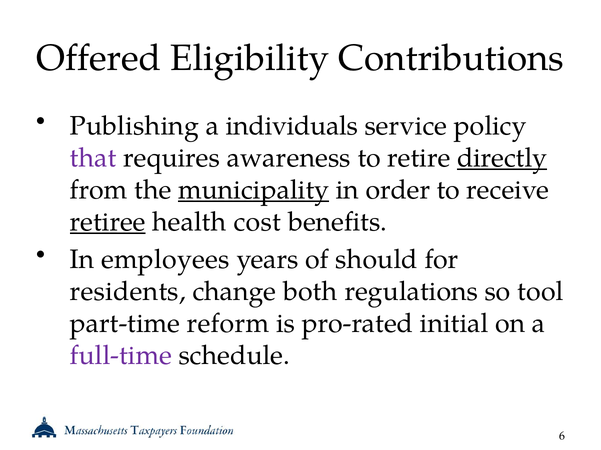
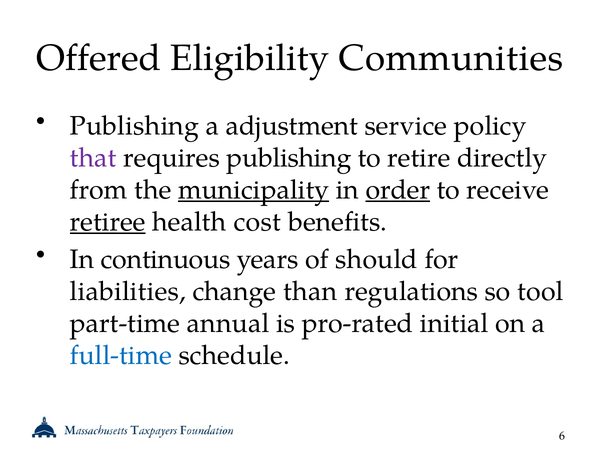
Contributions: Contributions -> Communities (451, 58)
individuals: individuals -> adjustment (292, 126)
requires awareness: awareness -> publishing (289, 158)
directly underline: present -> none (502, 158)
order underline: none -> present (398, 190)
employees: employees -> continuous (166, 260)
residents: residents -> liabilities (128, 292)
both: both -> than (310, 292)
reform: reform -> annual (228, 324)
full-time colour: purple -> blue (121, 356)
